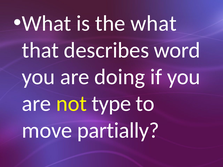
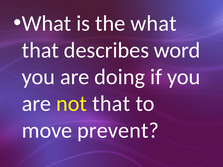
not type: type -> that (111, 104)
partially: partially -> prevent (118, 131)
